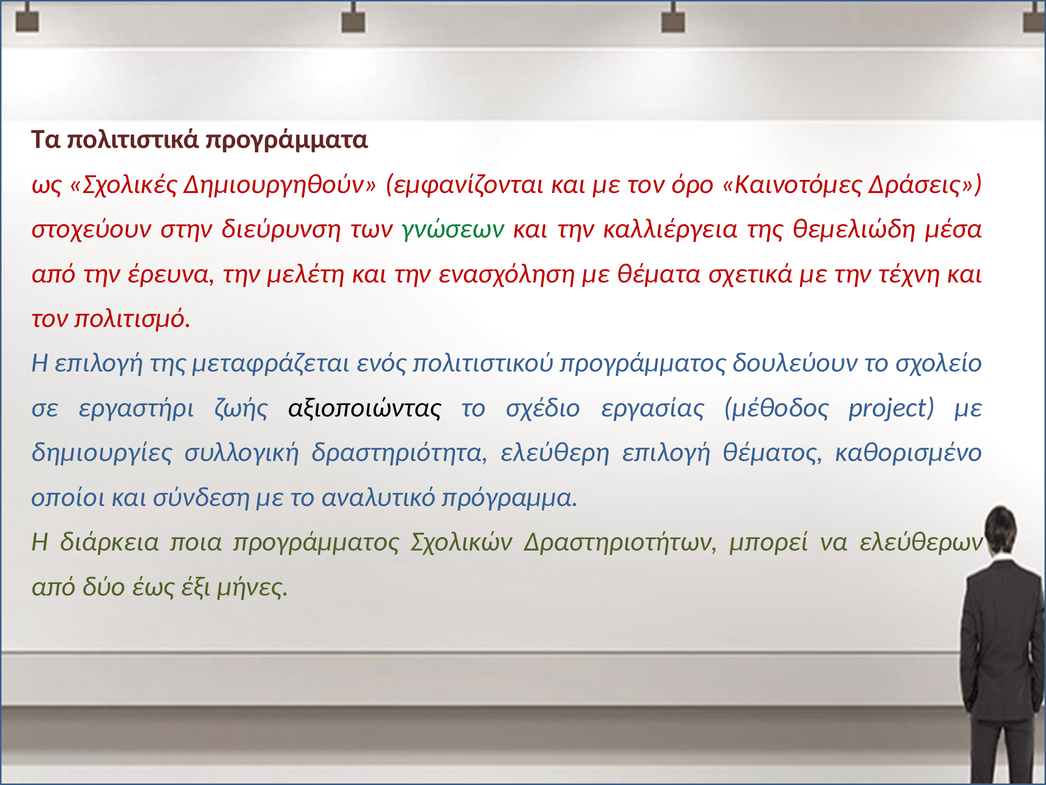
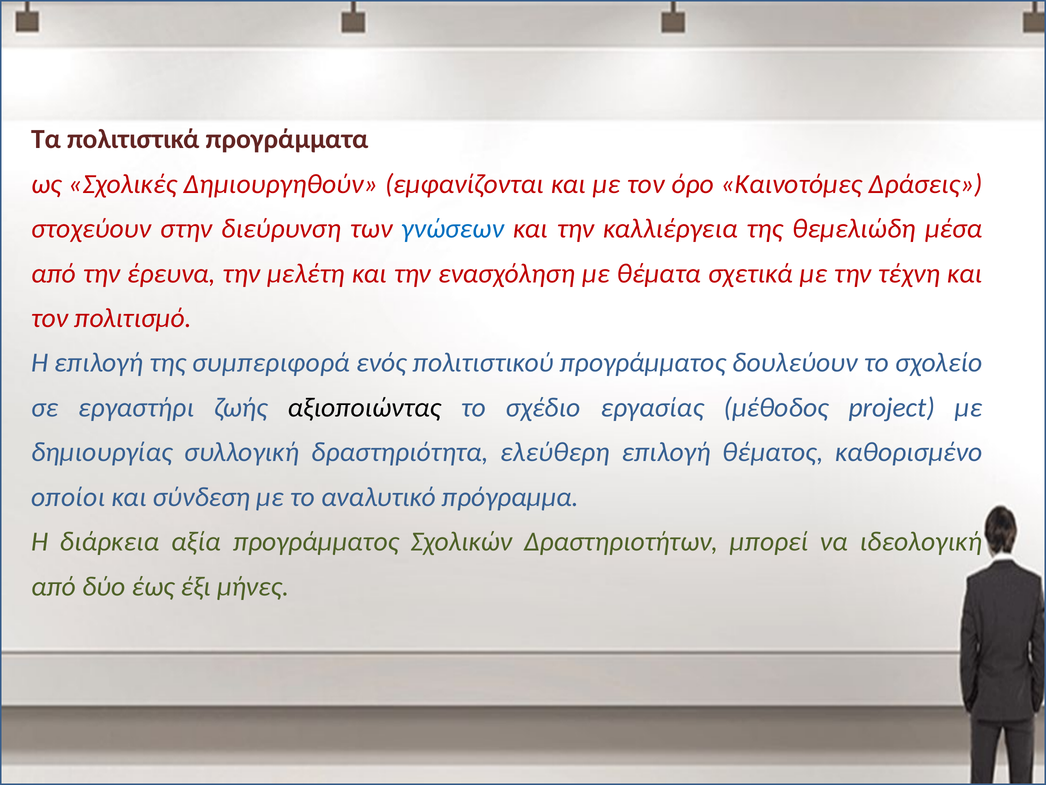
γνώσεων colour: green -> blue (453, 229)
μεταφράζεται: μεταφράζεται -> συμπεριφορά (271, 363)
δημιουργίες: δημιουργίες -> δημιουργίας (102, 452)
ποια: ποια -> αξία (196, 541)
ελεύθερων: ελεύθερων -> ιδεολογική (921, 541)
